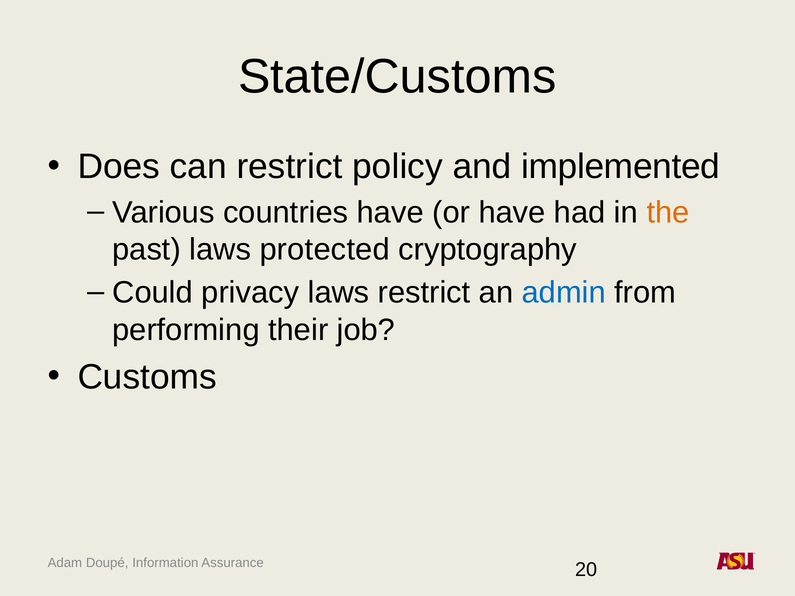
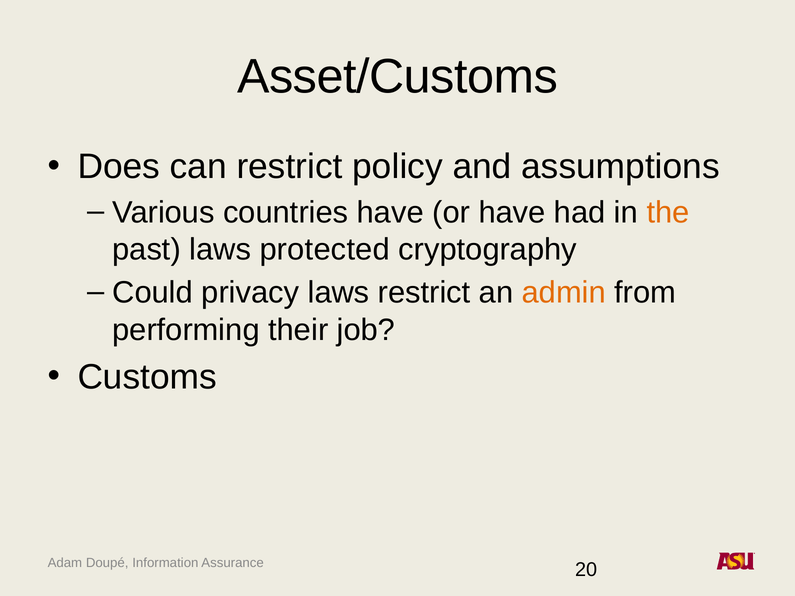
State/Customs: State/Customs -> Asset/Customs (398, 77)
implemented: implemented -> assumptions (621, 167)
admin colour: blue -> orange (564, 293)
